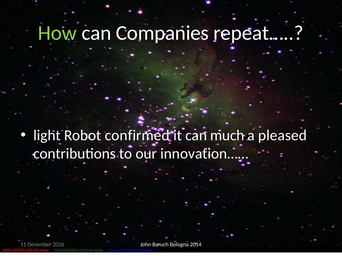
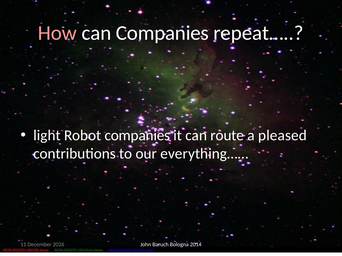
How colour: light green -> pink (57, 33)
Robot confirmed: confirmed -> companies (137, 136)
much: much -> route (227, 136)
innovation……: innovation…… -> everything…… (204, 154)
